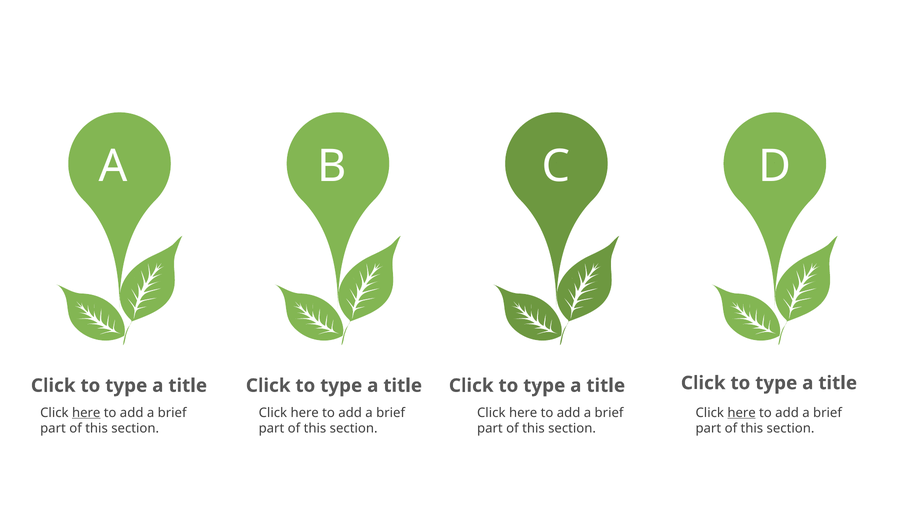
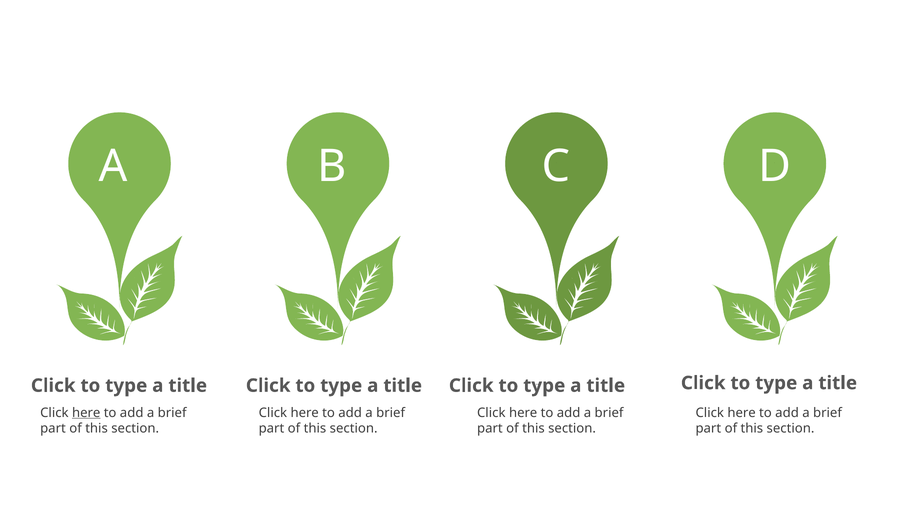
here underline: present -> none (742, 413)
